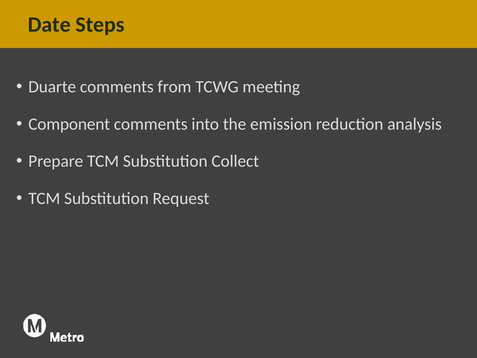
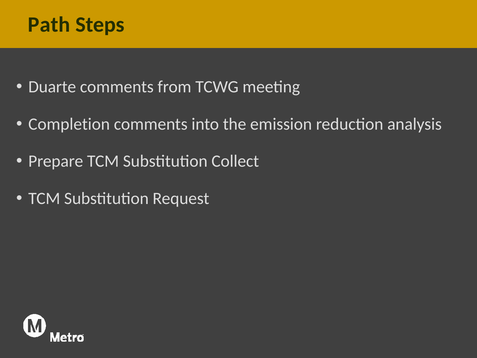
Date: Date -> Path (49, 25)
Component: Component -> Completion (69, 124)
